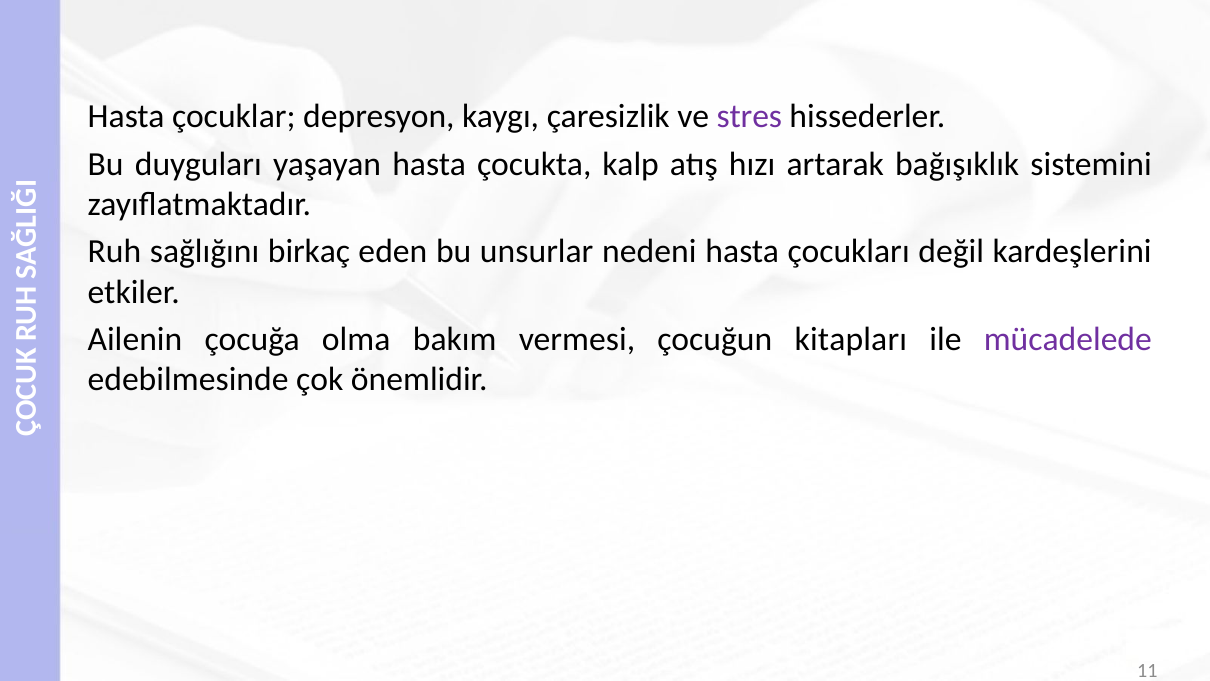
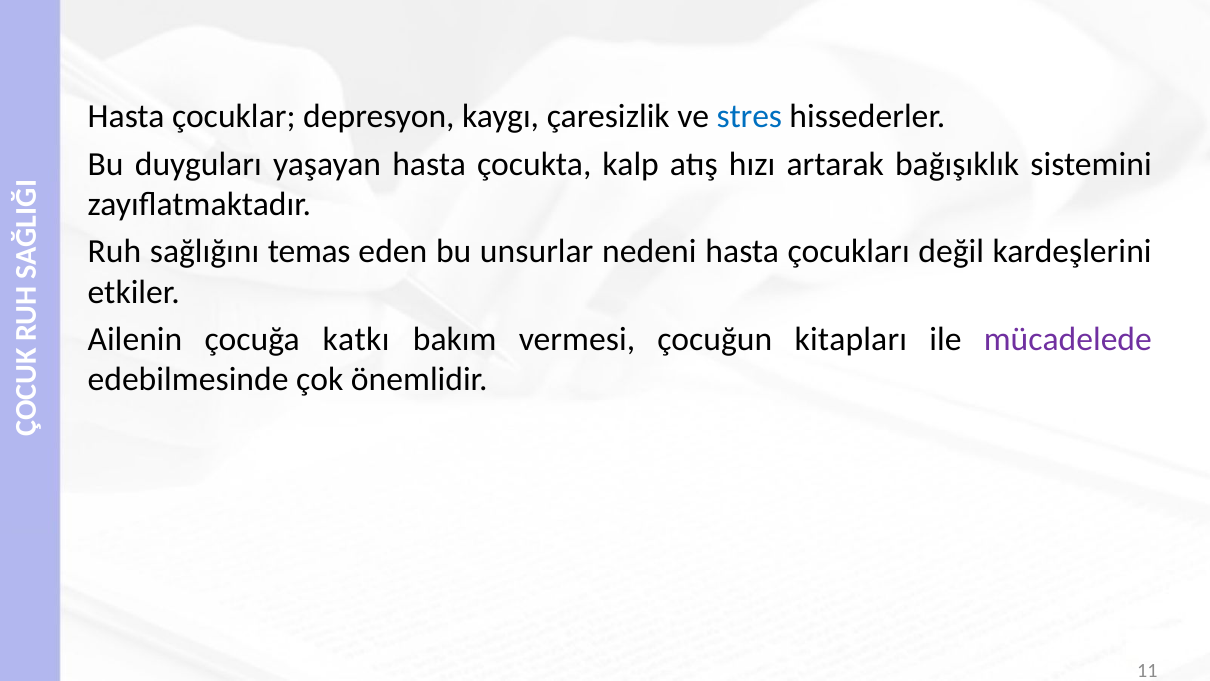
stres colour: purple -> blue (749, 117)
birkaç: birkaç -> temas (309, 251)
olma: olma -> katkı (356, 339)
